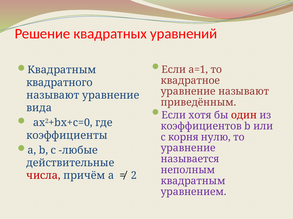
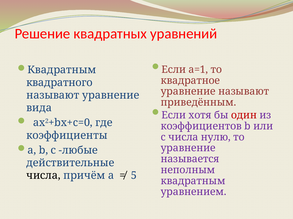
c корня: корня -> числа (183, 138)
числа colour: red -> black (43, 176)
2: 2 -> 5 (134, 176)
